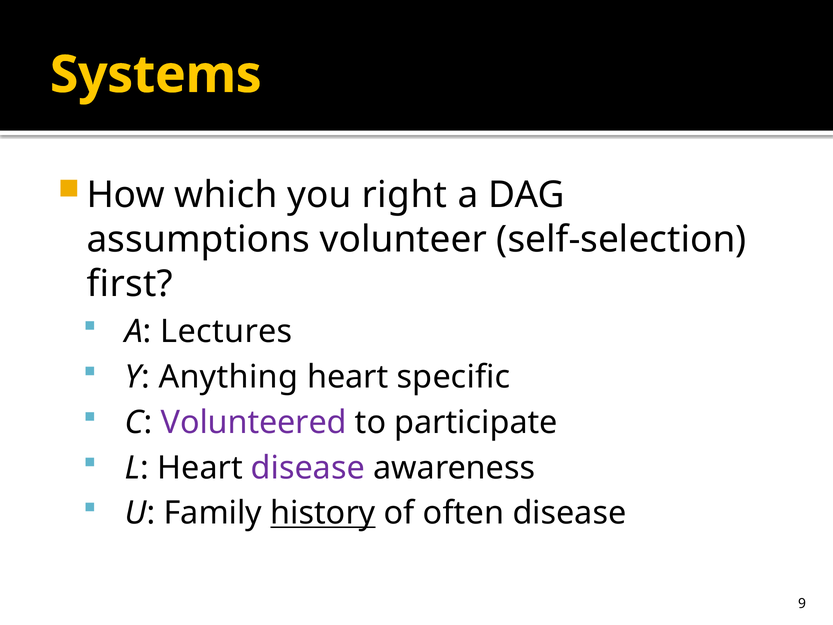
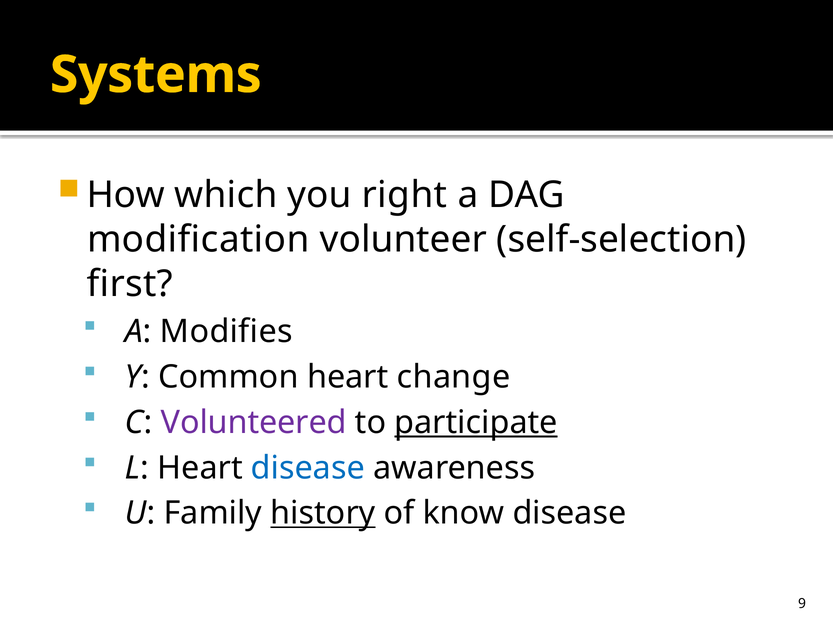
assumptions: assumptions -> modification (198, 239)
Lectures: Lectures -> Modifies (226, 332)
Anything: Anything -> Common (228, 377)
specific: specific -> change (454, 377)
participate underline: none -> present (476, 422)
disease colour: purple -> blue (308, 468)
often: often -> know (464, 513)
